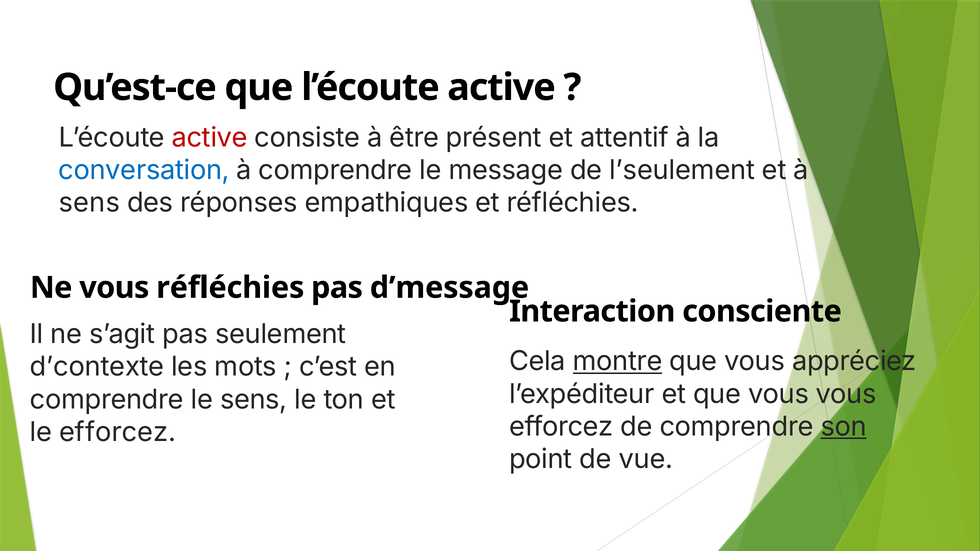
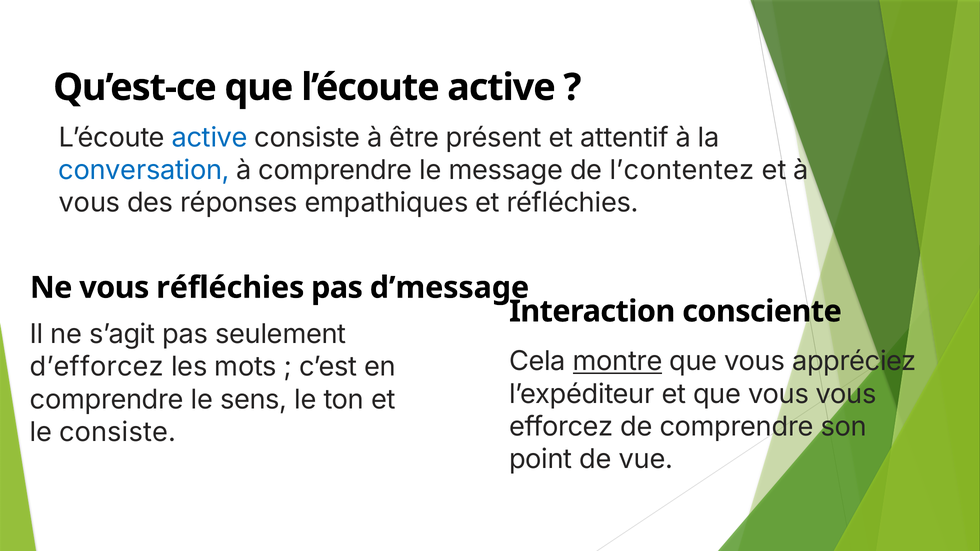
active colour: red -> blue (210, 138)
l’seulement: l’seulement -> l’contentez (682, 170)
sens: sens -> vous (90, 203)
d’contexte: d’contexte -> d’efforcez (97, 367)
son underline: present -> none (844, 427)
le efforcez: efforcez -> consiste (118, 432)
